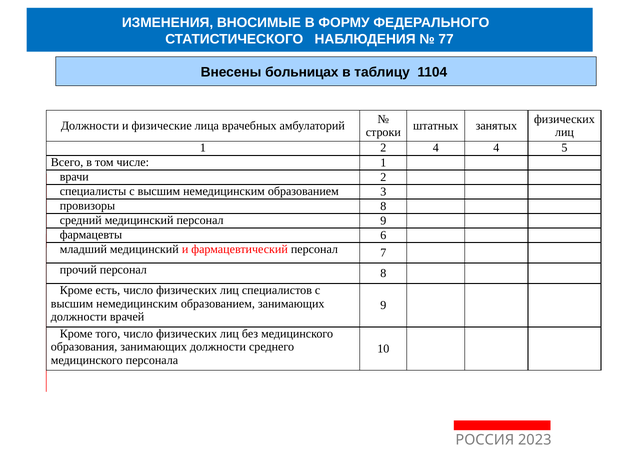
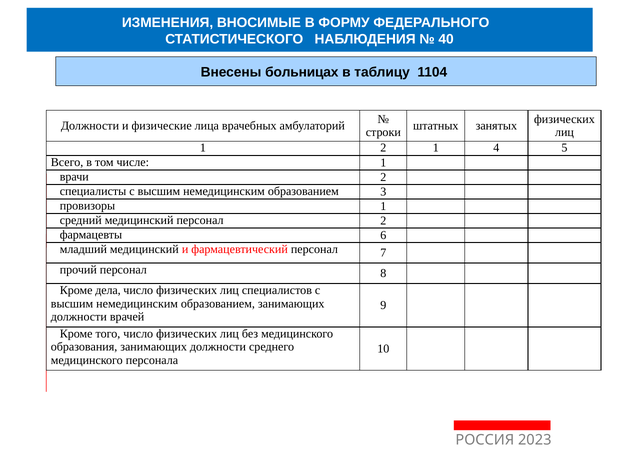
77: 77 -> 40 (446, 39)
2 4: 4 -> 1 (436, 148)
провизоры 8: 8 -> 1 (383, 206)
персонал 9: 9 -> 2 (383, 221)
есть: есть -> дела (108, 290)
